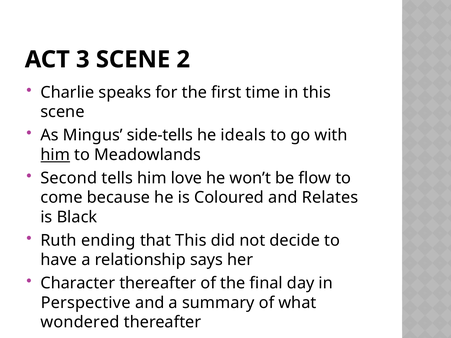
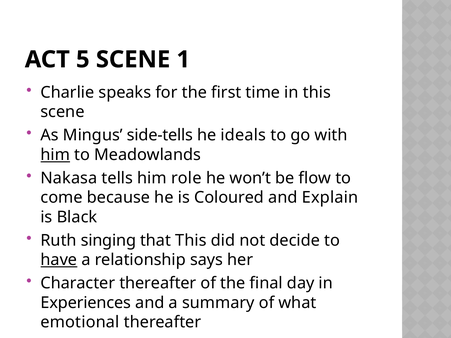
3: 3 -> 5 (83, 60)
2: 2 -> 1 (183, 60)
Second: Second -> Nakasa (69, 178)
love: love -> role (186, 178)
Relates: Relates -> Explain (330, 198)
ending: ending -> singing (108, 241)
have underline: none -> present (59, 260)
Perspective: Perspective -> Experiences (86, 303)
wondered: wondered -> emotional (80, 322)
